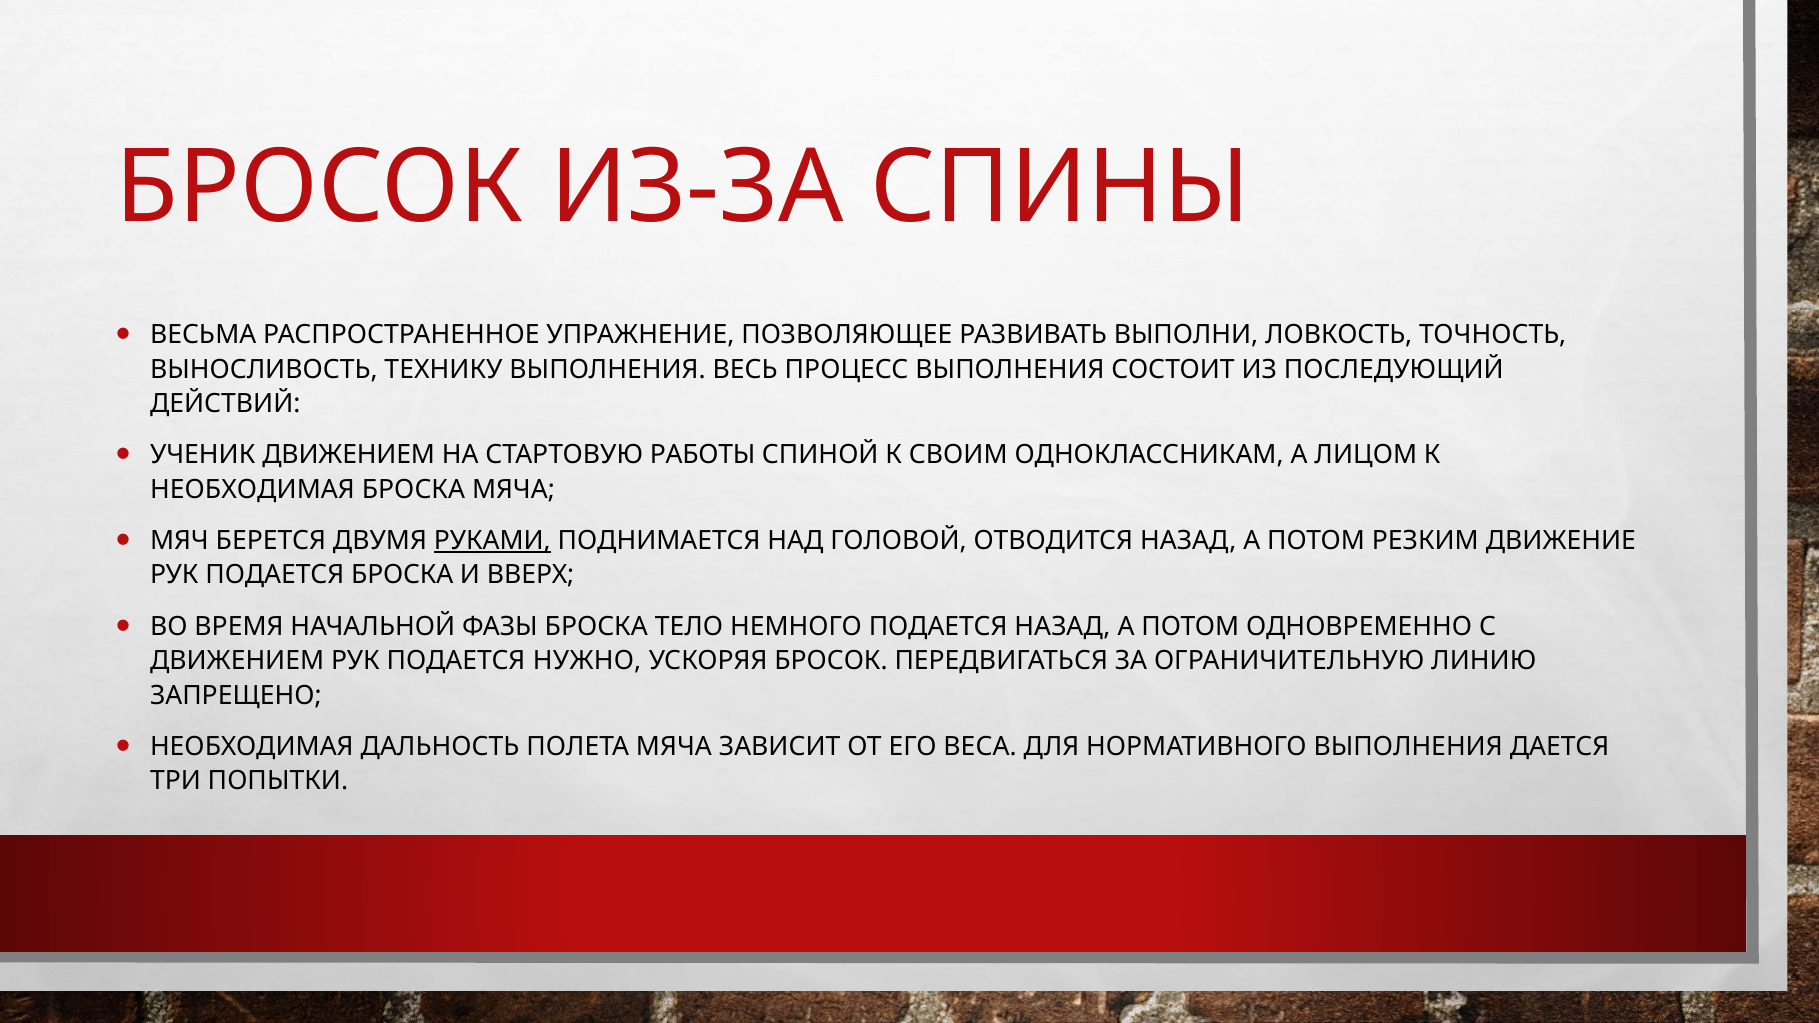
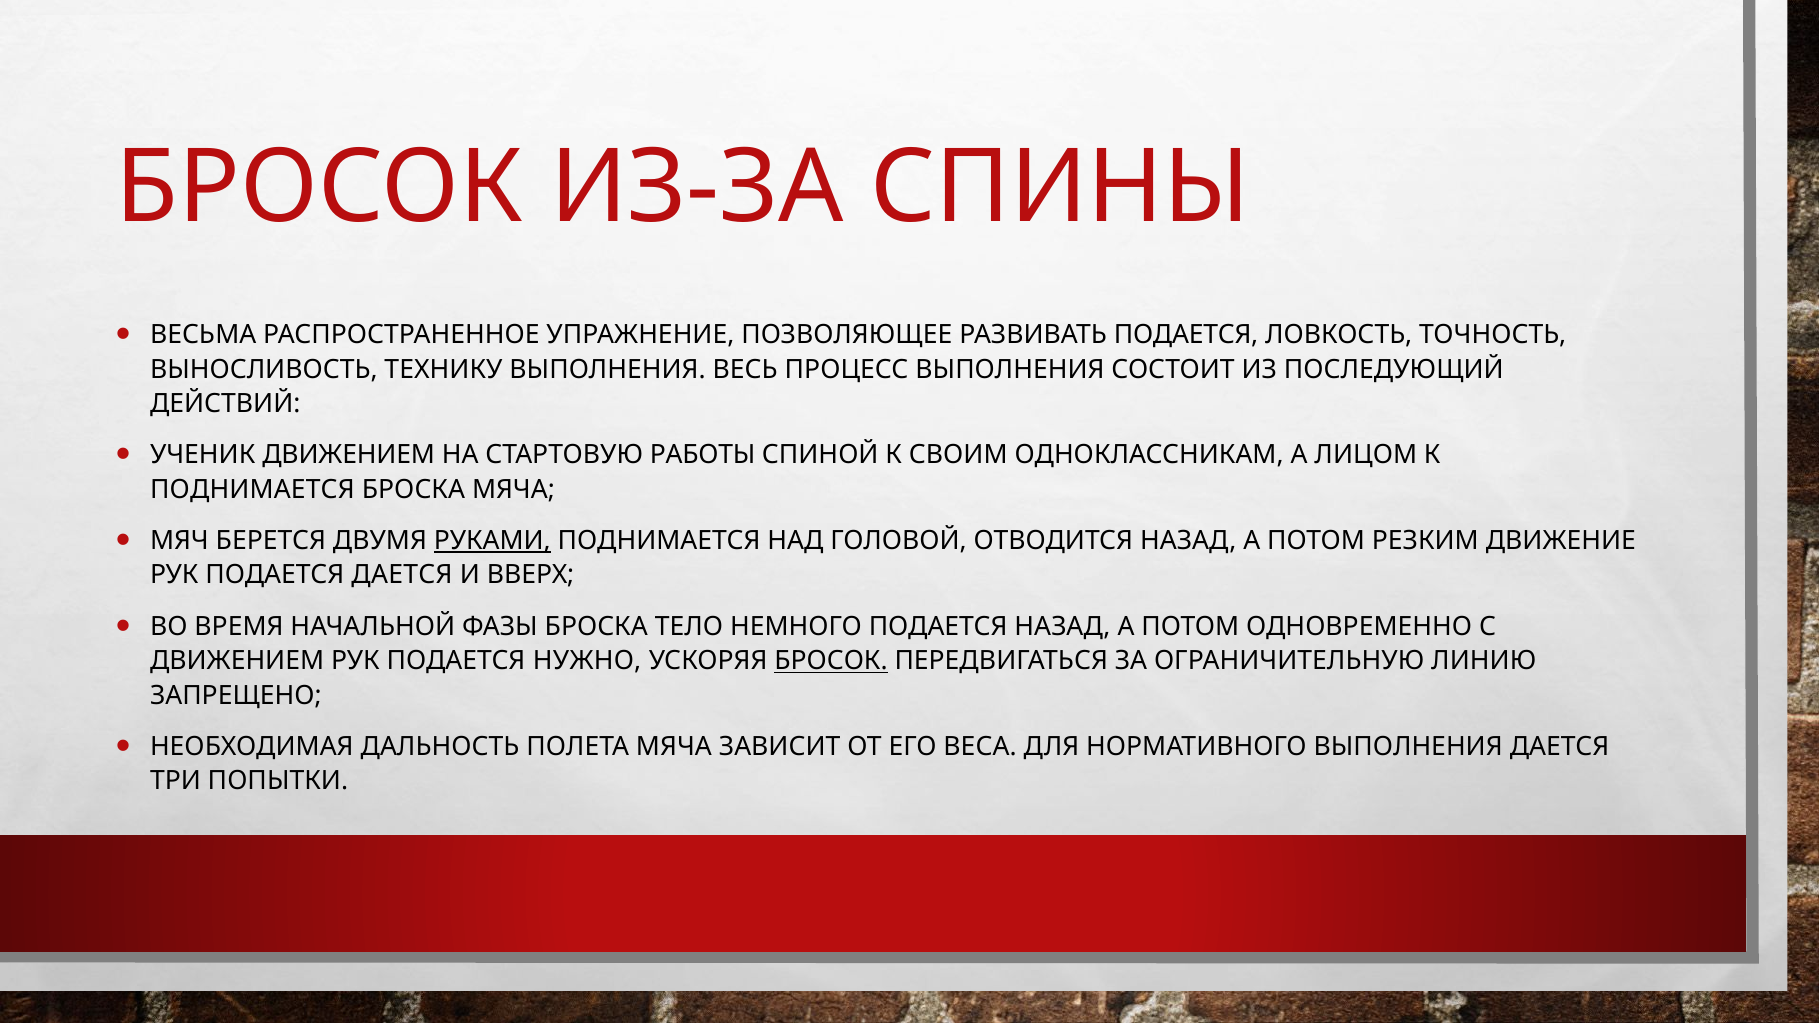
РАЗВИВАТЬ ВЫПОЛНИ: ВЫПОЛНИ -> ПОДАЕТСЯ (1186, 335)
НЕОБХОДИМАЯ: НЕОБХОДИМАЯ -> ПОДНИМАЕТСЯ (252, 489)
ПОДАЕТСЯ БРОСКА: БРОСКА -> ДАЕТСЯ (402, 575)
БРОСОК underline: none -> present (831, 661)
